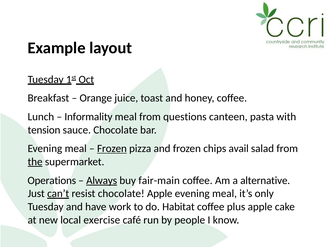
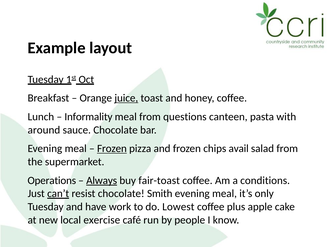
juice underline: none -> present (126, 98)
tension: tension -> around (44, 130)
the underline: present -> none (35, 162)
fair-main: fair-main -> fair-toast (159, 180)
alternative: alternative -> conditions (265, 180)
chocolate Apple: Apple -> Smith (160, 193)
Habitat: Habitat -> Lowest (178, 207)
